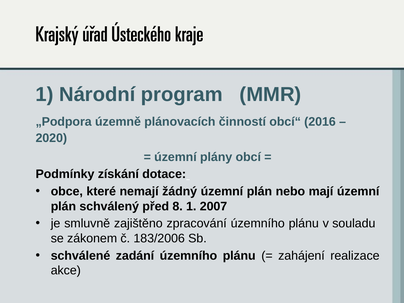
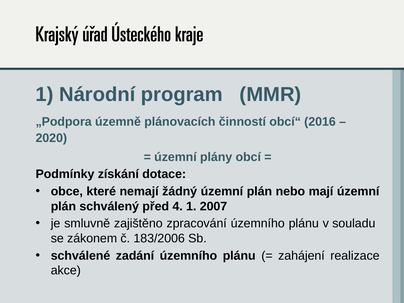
8: 8 -> 4 (178, 206)
